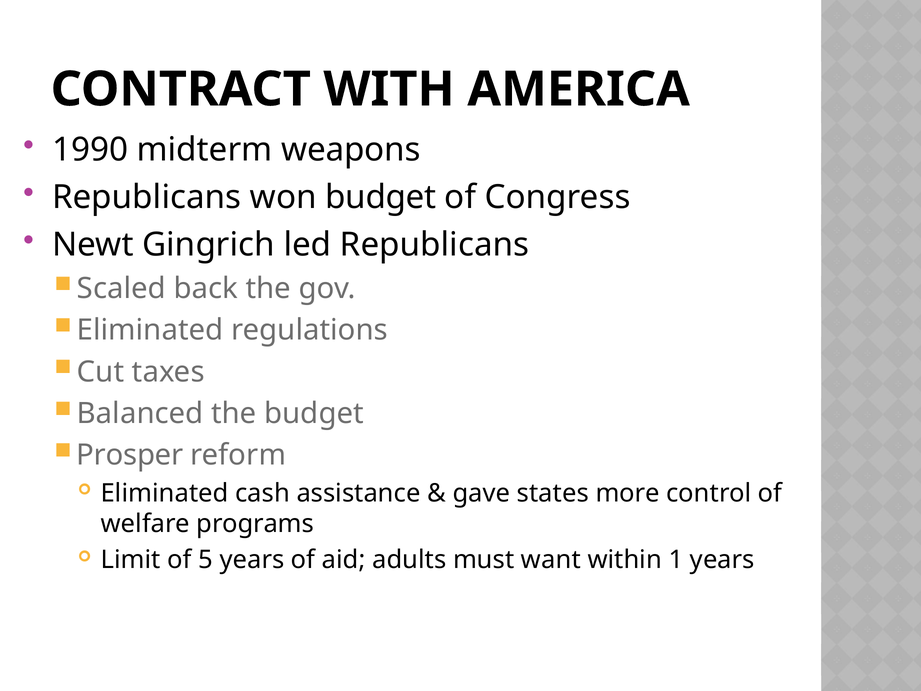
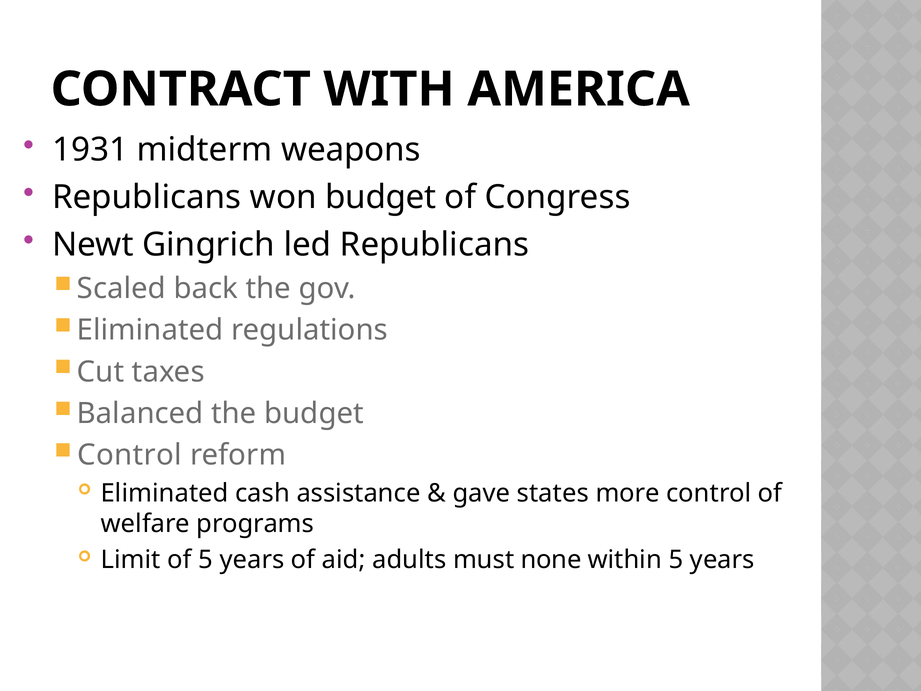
1990: 1990 -> 1931 (90, 150)
Prosper: Prosper -> Control (130, 455)
want: want -> none (551, 559)
within 1: 1 -> 5 (676, 559)
